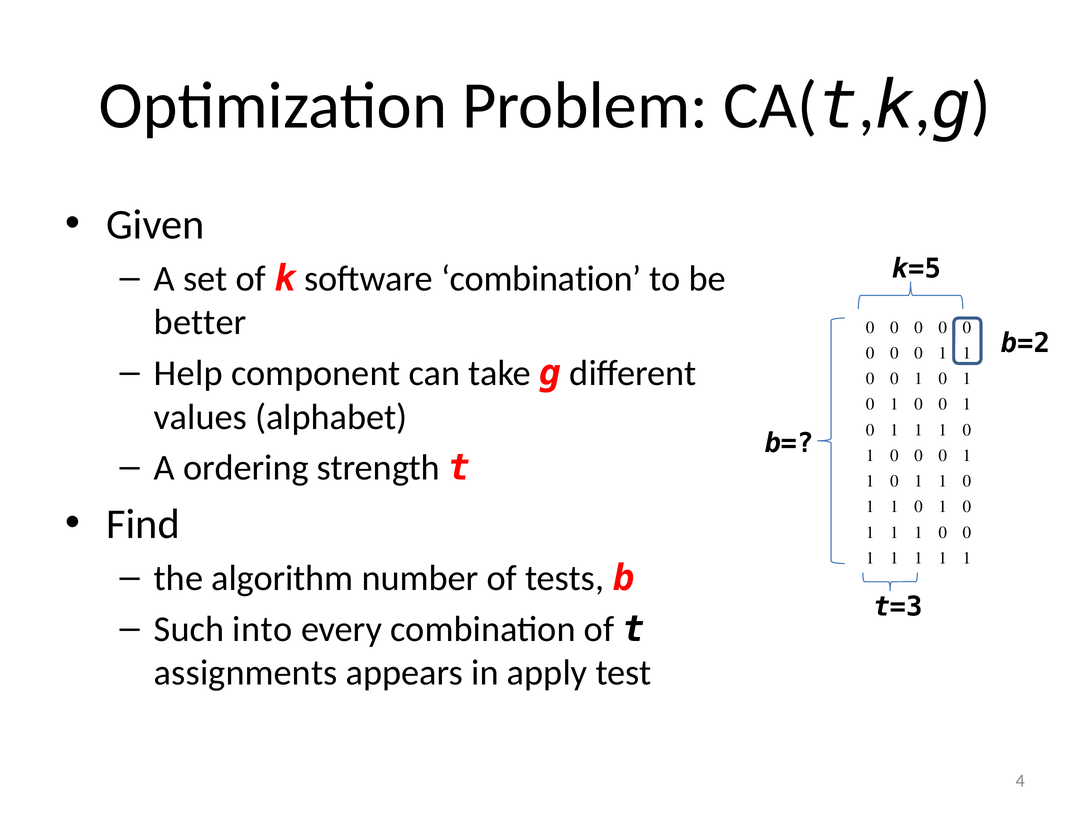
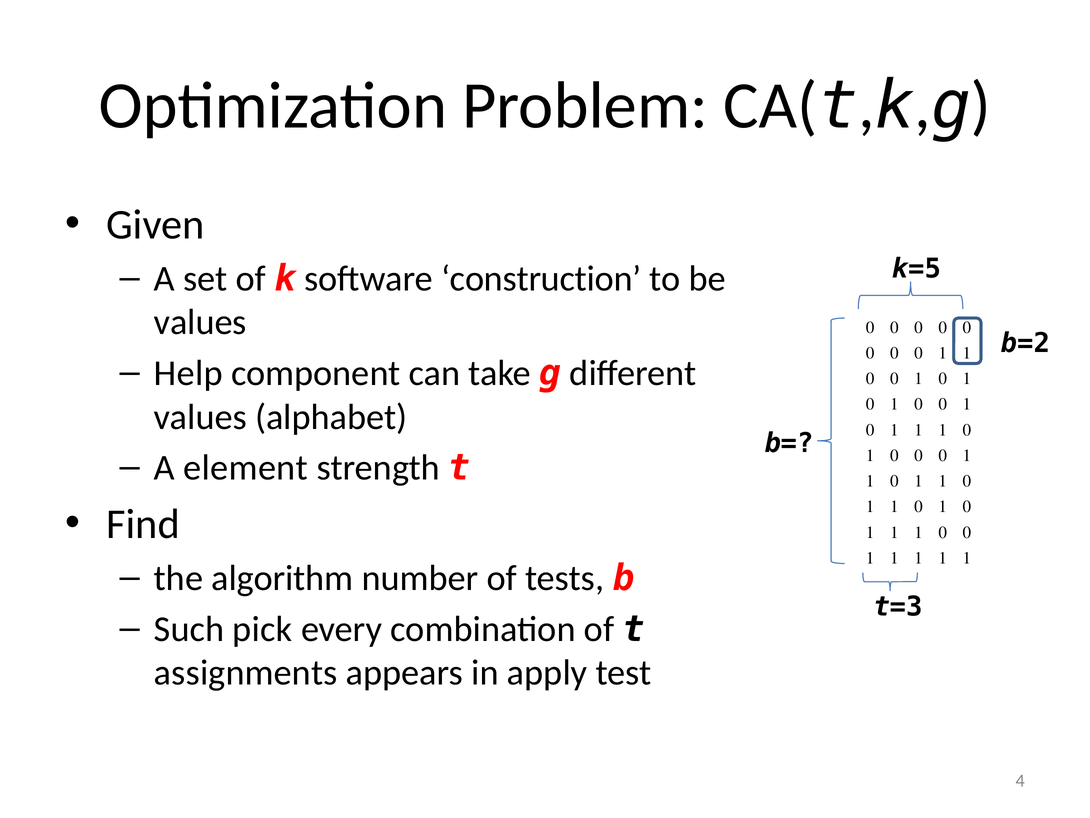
software combination: combination -> construction (541, 279)
better: better -> values (200, 322)
ordering: ordering -> element (246, 468)
into: into -> pick (262, 629)
